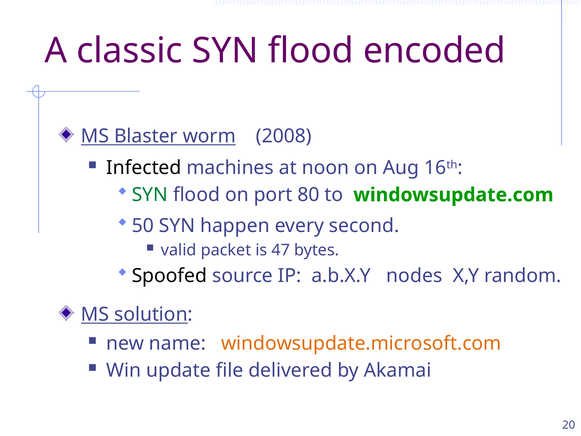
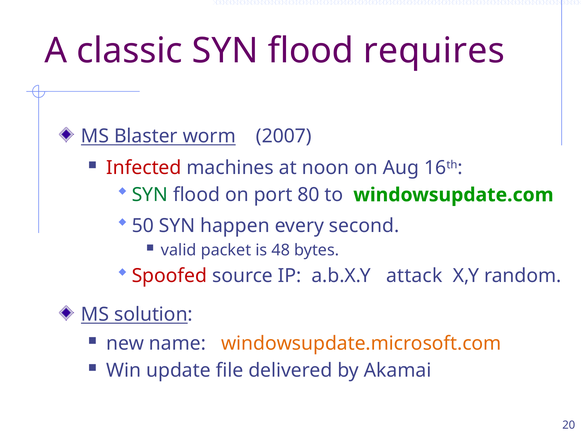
encoded: encoded -> requires (434, 51)
2008: 2008 -> 2007 (284, 136)
Infected colour: black -> red (144, 168)
47: 47 -> 48 (281, 250)
Spoofed colour: black -> red (169, 276)
nodes: nodes -> attack (414, 276)
